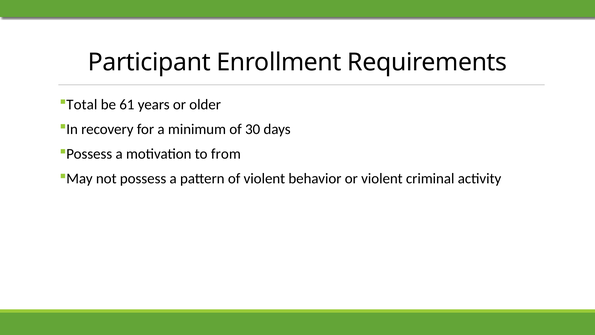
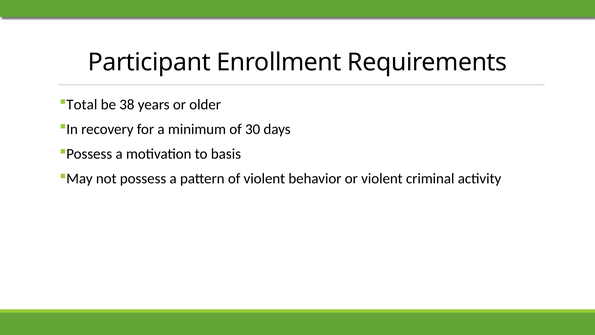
61: 61 -> 38 (127, 104)
from: from -> basis (226, 154)
